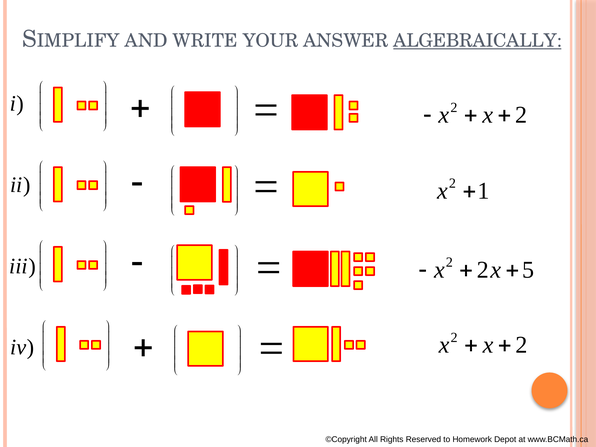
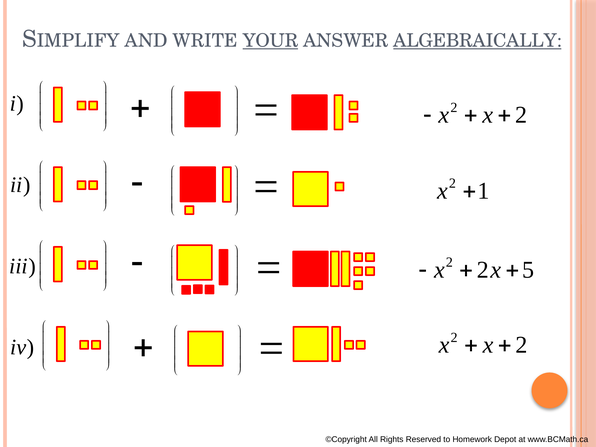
YOUR underline: none -> present (270, 41)
